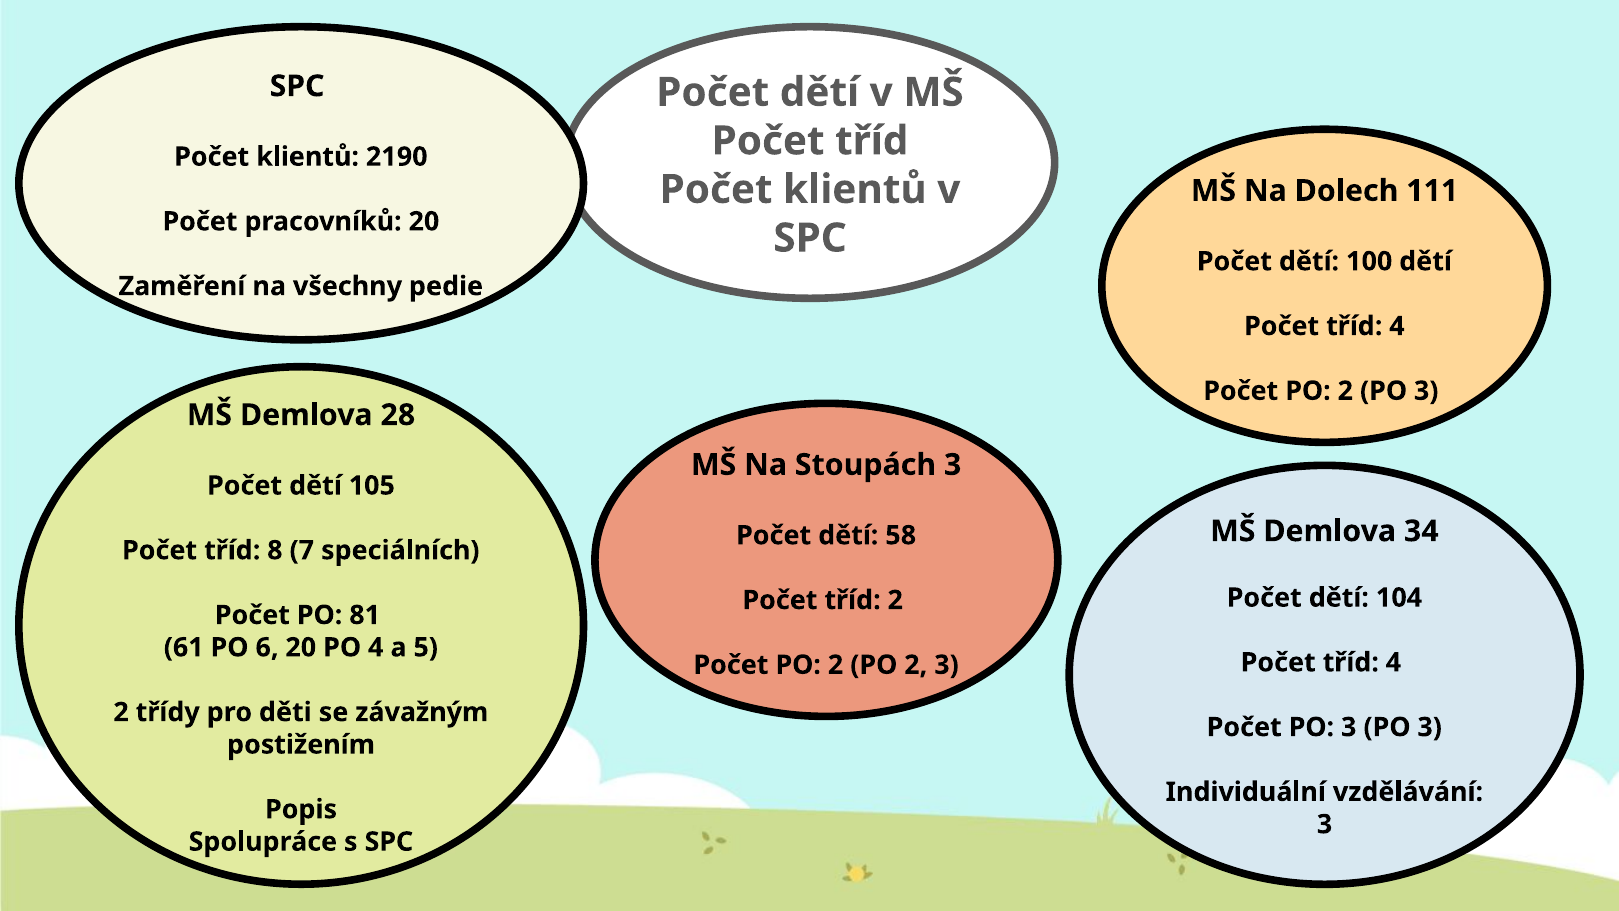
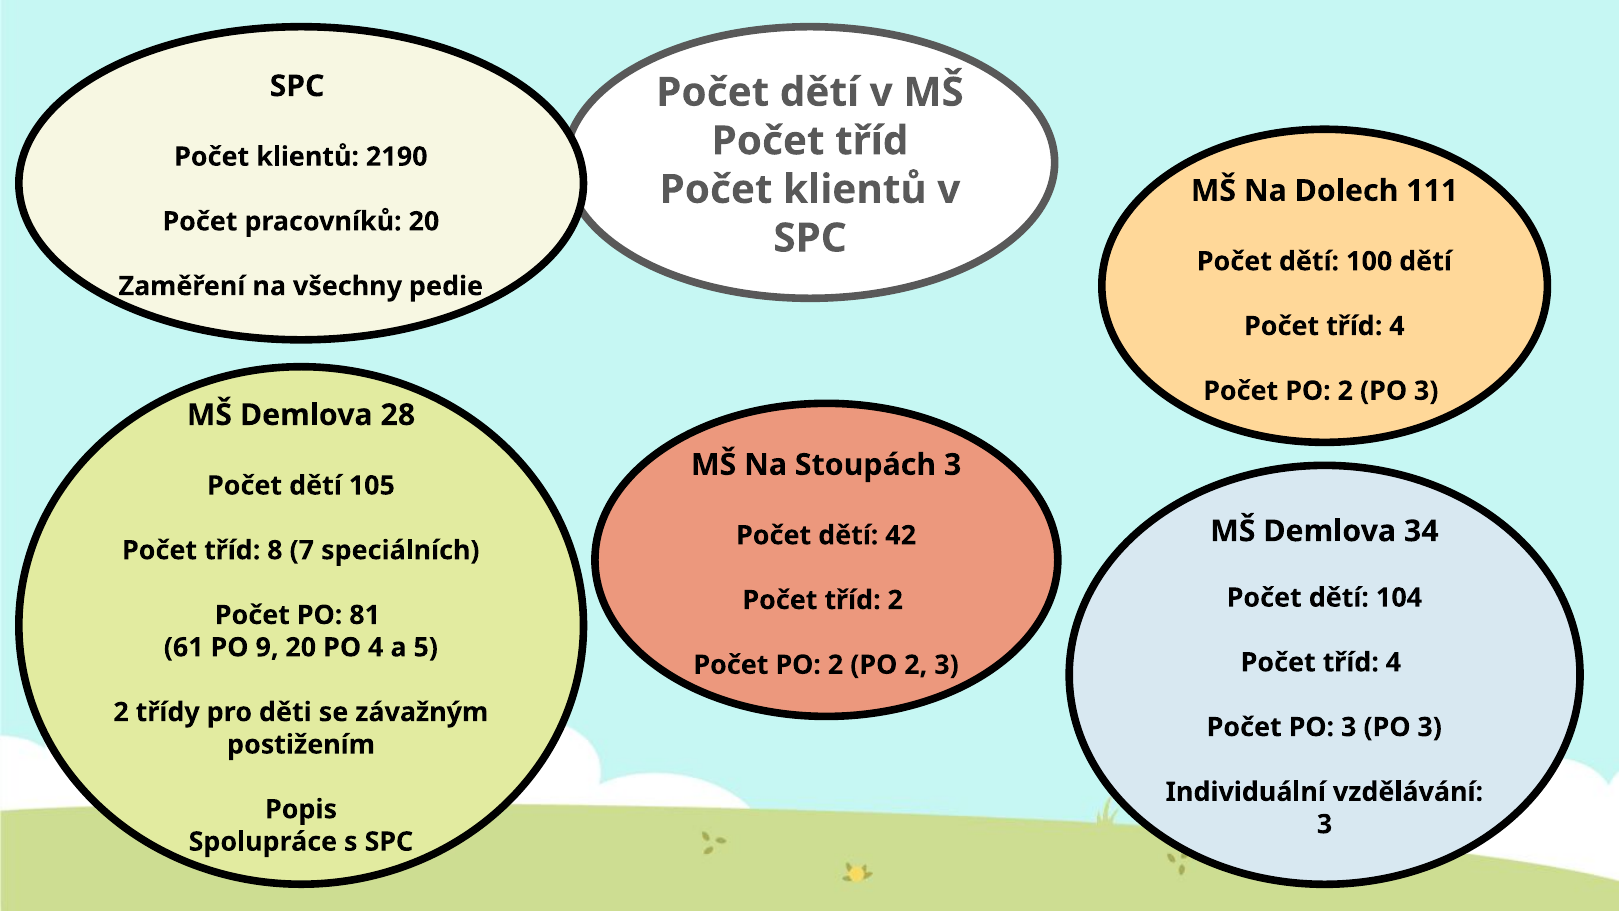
58: 58 -> 42 (901, 535)
6: 6 -> 9 (267, 647)
